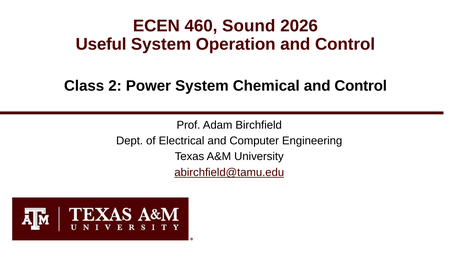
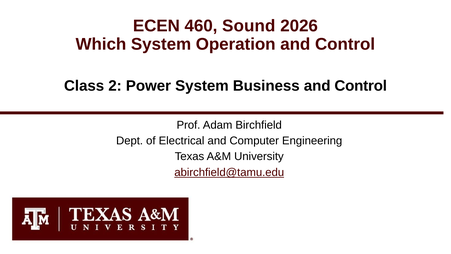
Useful: Useful -> Which (101, 44)
Chemical: Chemical -> Business (266, 86)
